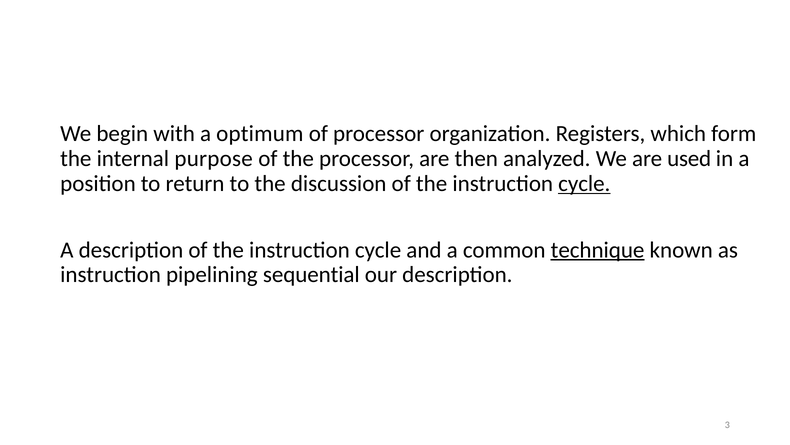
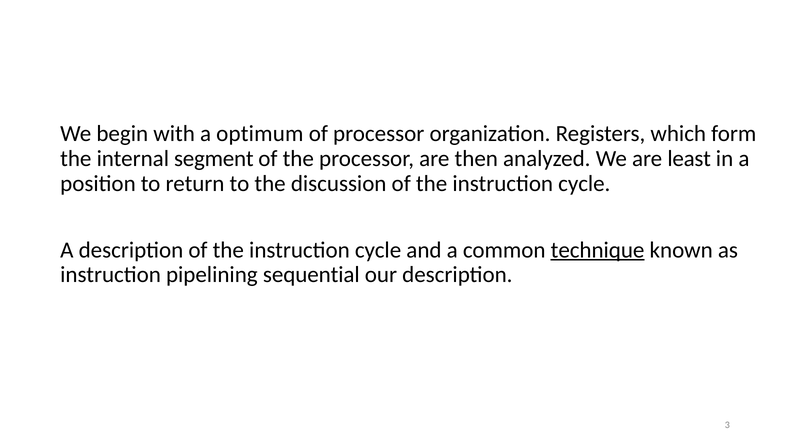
purpose: purpose -> segment (214, 158)
used: used -> least (689, 158)
cycle underline: present -> none (584, 183)
